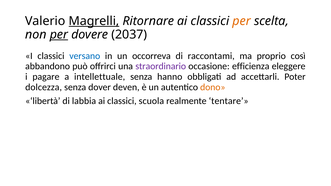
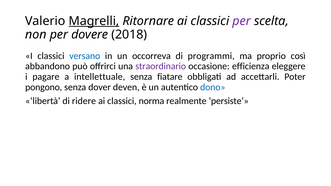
per colour: orange -> purple (242, 21)
per underline: present -> none (59, 35)
2037: 2037 -> 2018 (129, 35)
raccontami: raccontami -> programmi (211, 56)
hanno: hanno -> fiatare (170, 77)
dolcezza: dolcezza -> pongono (44, 87)
dono colour: orange -> blue (213, 87)
labbia: labbia -> ridere (84, 101)
scuola: scuola -> norma (151, 101)
tentare: tentare -> persiste (229, 101)
